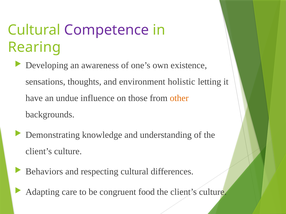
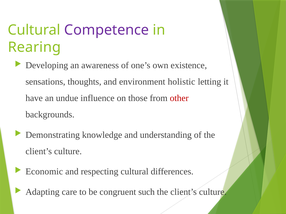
other colour: orange -> red (179, 98)
Behaviors: Behaviors -> Economic (44, 172)
food: food -> such (147, 192)
